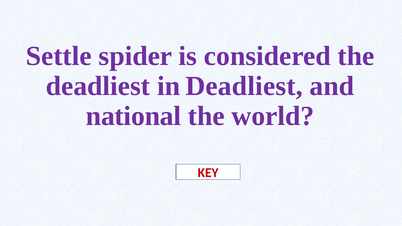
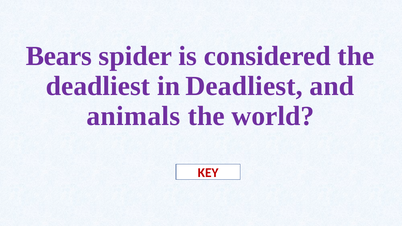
Settle: Settle -> Bears (59, 56)
national: national -> animals (133, 116)
